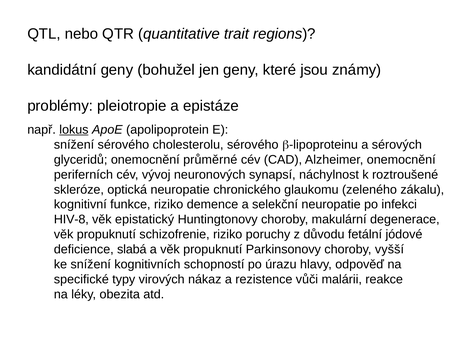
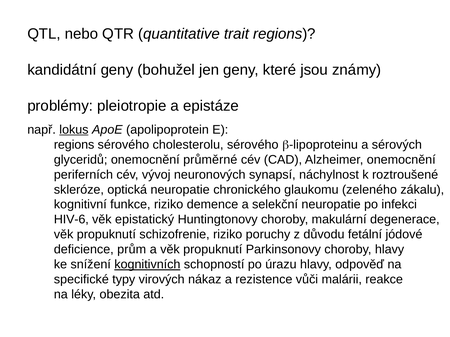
snížení: snížení -> regions (74, 145)
HIV-8: HIV-8 -> HIV-6 (71, 220)
slabá: slabá -> prům (132, 250)
choroby vyšší: vyšší -> hlavy (390, 250)
kognitivních underline: none -> present (147, 265)
